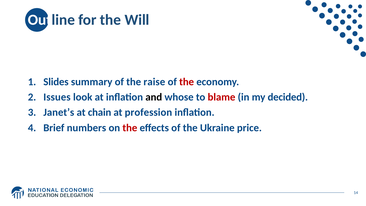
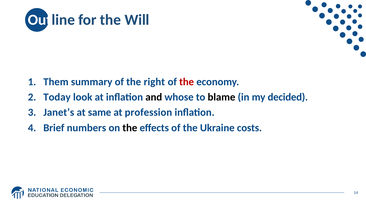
Slides: Slides -> Them (56, 82)
raise: raise -> right (154, 82)
Issues: Issues -> Today (57, 97)
blame colour: red -> black (221, 97)
chain: chain -> same (100, 112)
the colour: red -> black (130, 128)
price: price -> costs (249, 128)
